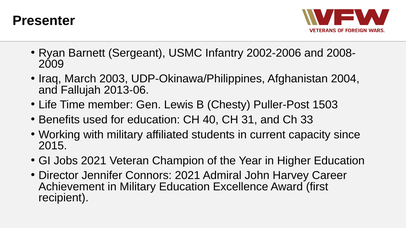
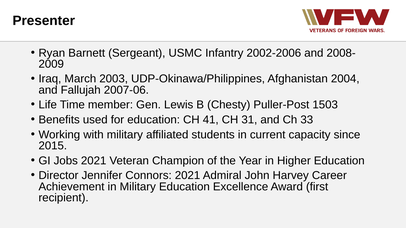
2013-06: 2013-06 -> 2007-06 (126, 90)
40: 40 -> 41 (211, 120)
